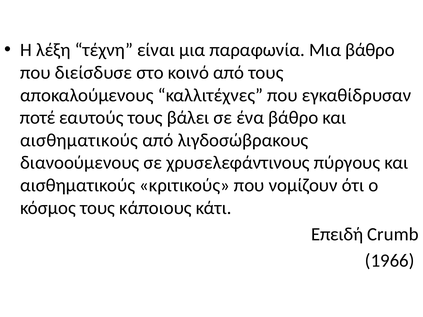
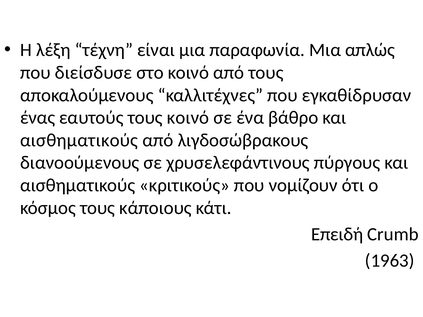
Μια βάθρο: βάθρο -> απλώς (370, 50)
ποτέ: ποτέ -> ένας (38, 118)
τους βάλει: βάλει -> κοινό (188, 118)
1966: 1966 -> 1963 (390, 261)
